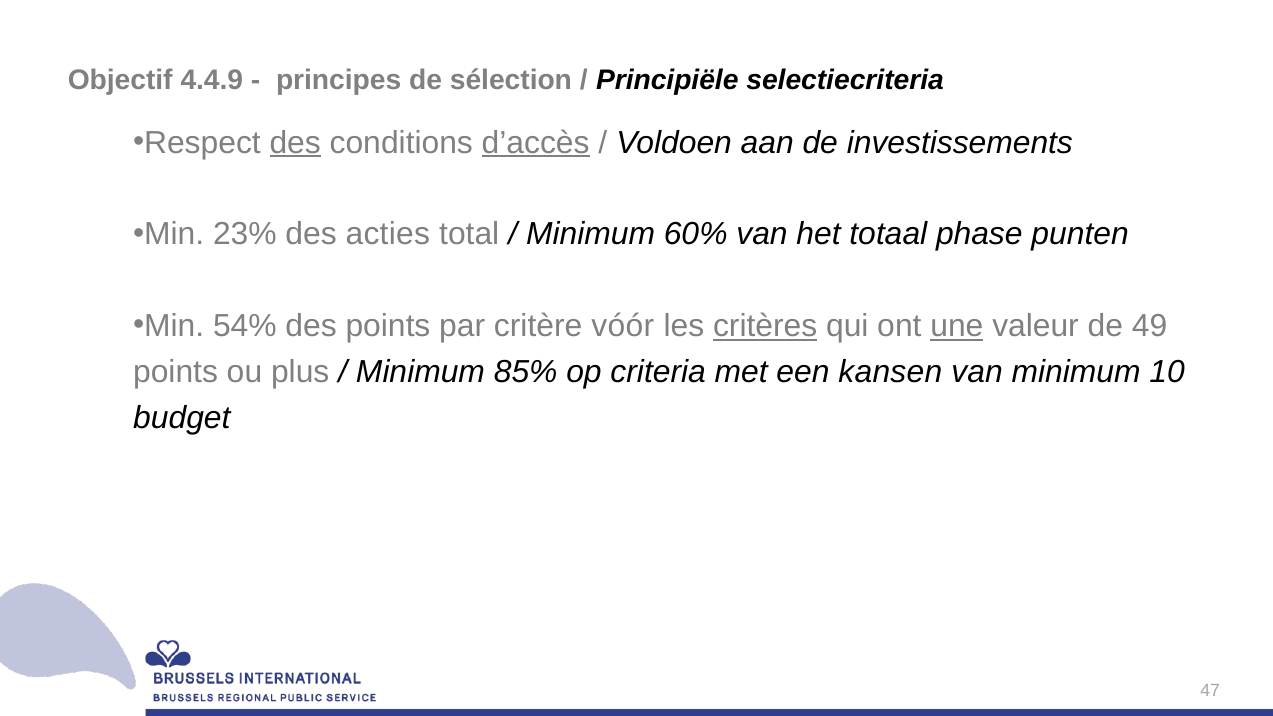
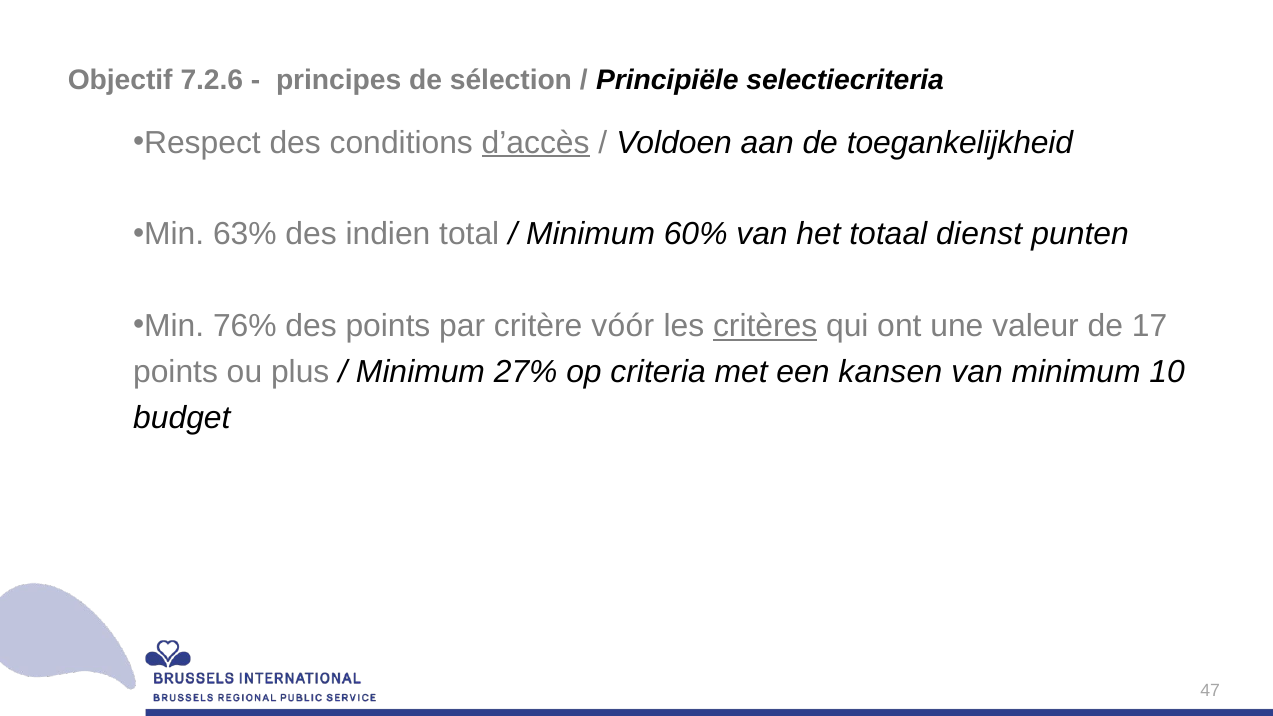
4.4.9: 4.4.9 -> 7.2.6 (212, 81)
des underline: present -> none (295, 143)
investissements: investissements -> toegankelijkheid (960, 143)
23%: 23% -> 63% (245, 234)
acties: acties -> indien (388, 234)
phase: phase -> dienst (979, 234)
54%: 54% -> 76% (245, 326)
une underline: present -> none (957, 326)
49: 49 -> 17 (1150, 326)
85%: 85% -> 27% (526, 372)
